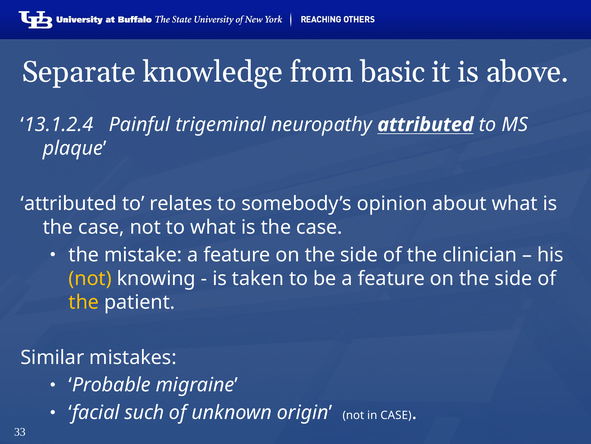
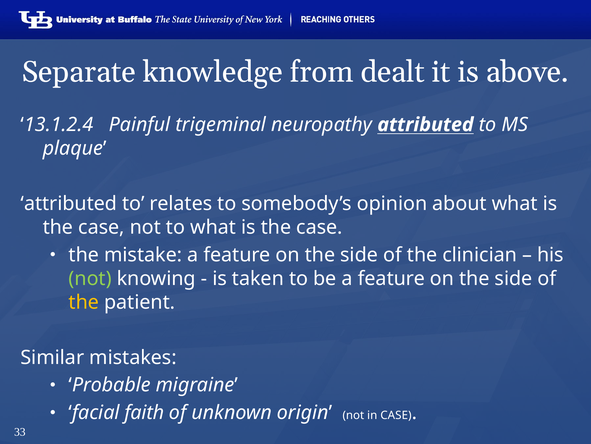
basic: basic -> dealt (393, 72)
not colour: yellow -> light green (90, 278)
such: such -> faith (144, 412)
